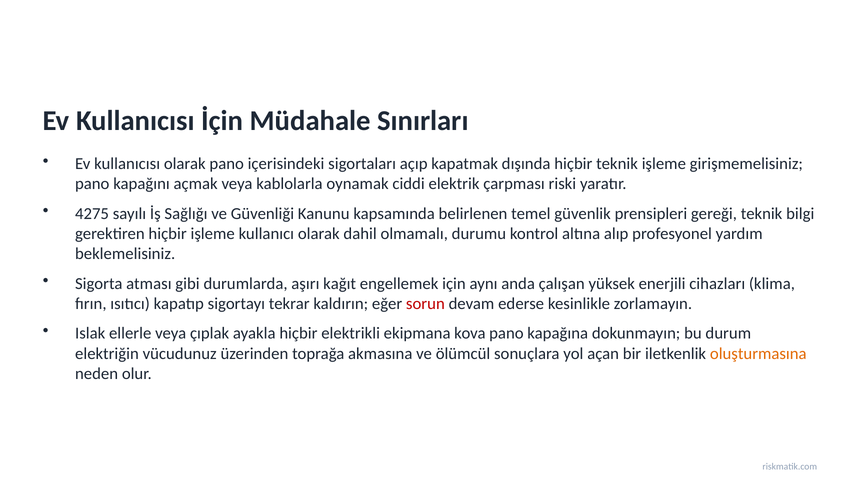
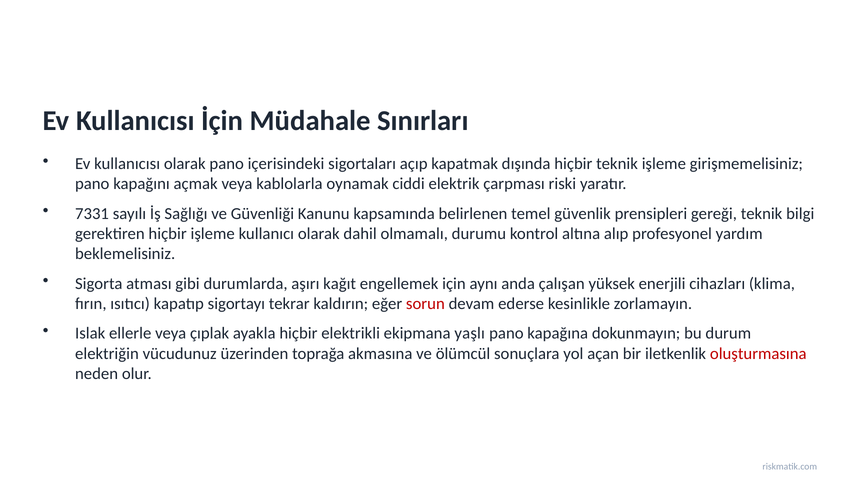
4275: 4275 -> 7331 (92, 214)
kova: kova -> yaşlı (470, 333)
oluşturmasına colour: orange -> red (758, 353)
